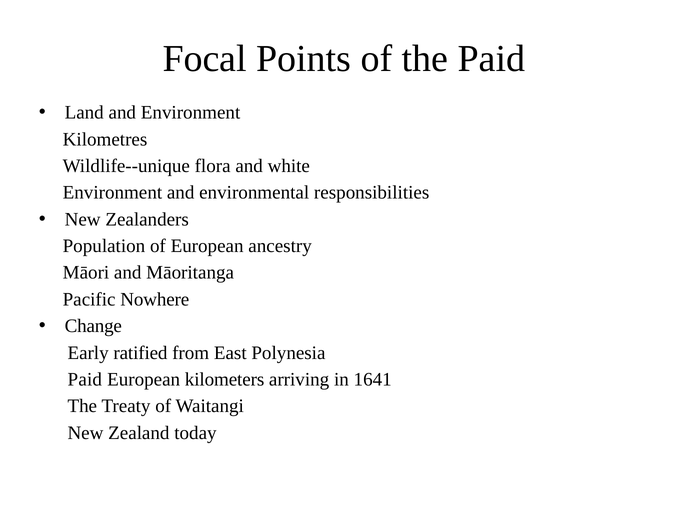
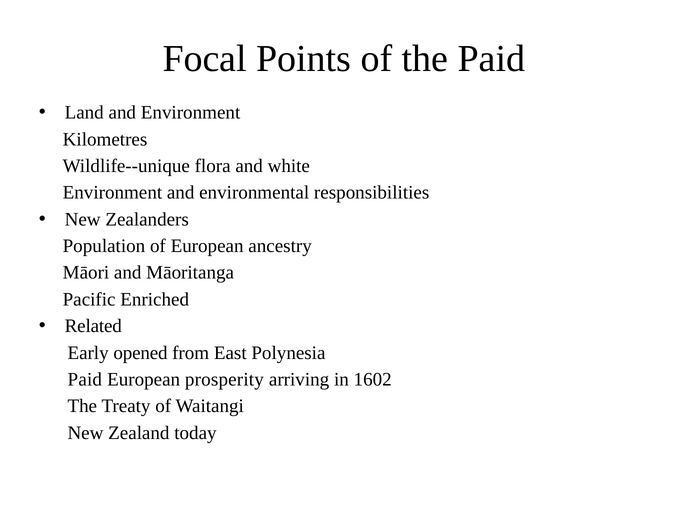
Nowhere: Nowhere -> Enriched (155, 299)
Change: Change -> Related (93, 326)
ratified: ratified -> opened (140, 353)
kilometers: kilometers -> prosperity (224, 379)
1641: 1641 -> 1602 (373, 379)
